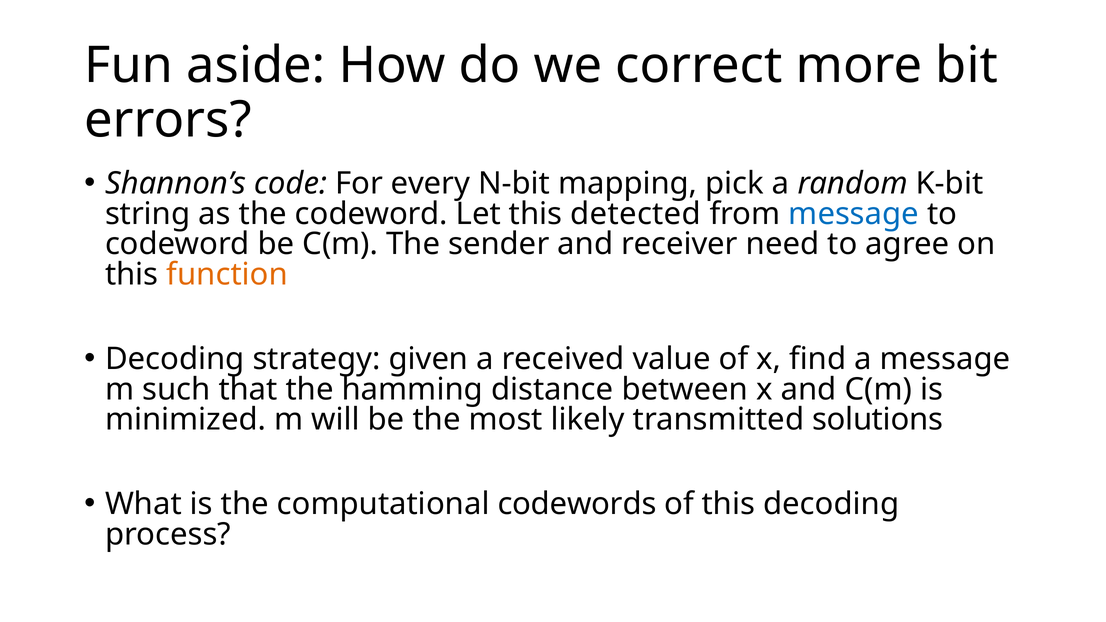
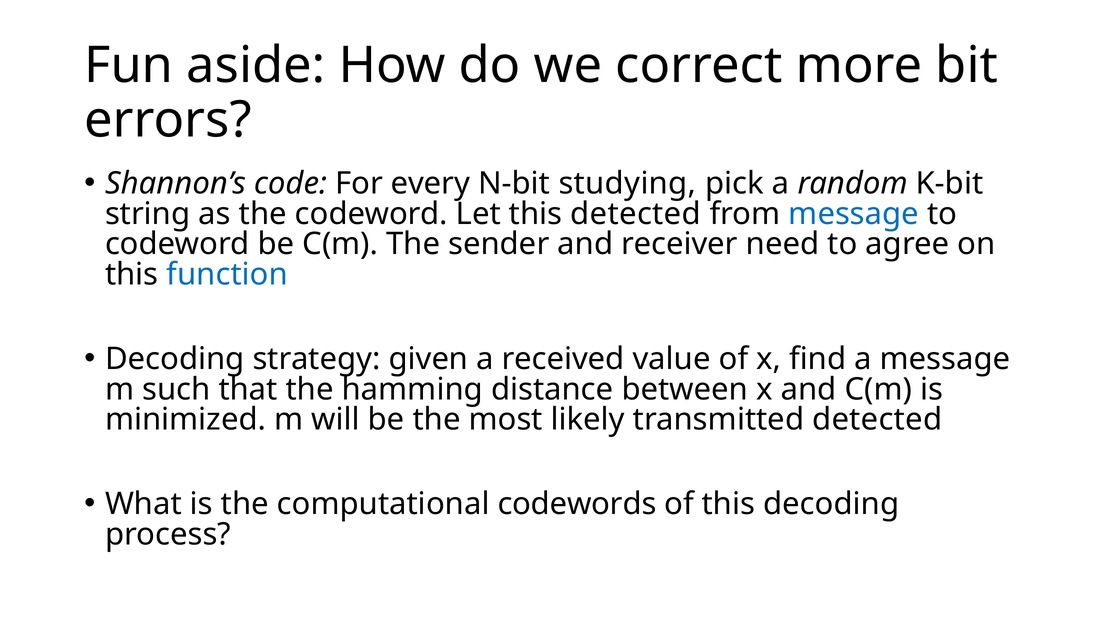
mapping: mapping -> studying (627, 184)
function colour: orange -> blue (227, 275)
transmitted solutions: solutions -> detected (877, 420)
